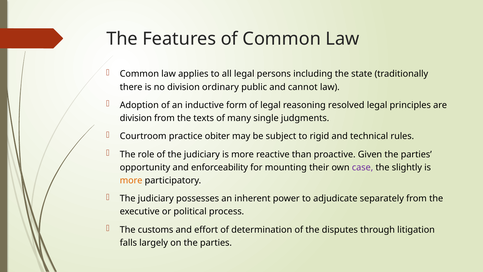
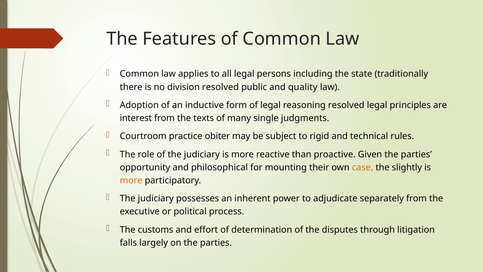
division ordinary: ordinary -> resolved (220, 87)
cannot: cannot -> quality (303, 87)
division: division -> interest (136, 118)
enforceability: enforceability -> philosophical (220, 167)
case colour: purple -> orange (363, 167)
